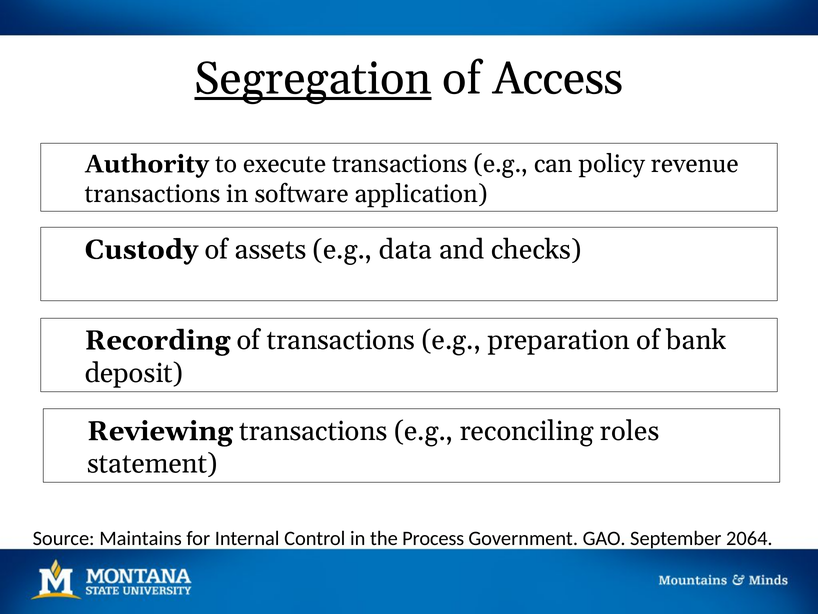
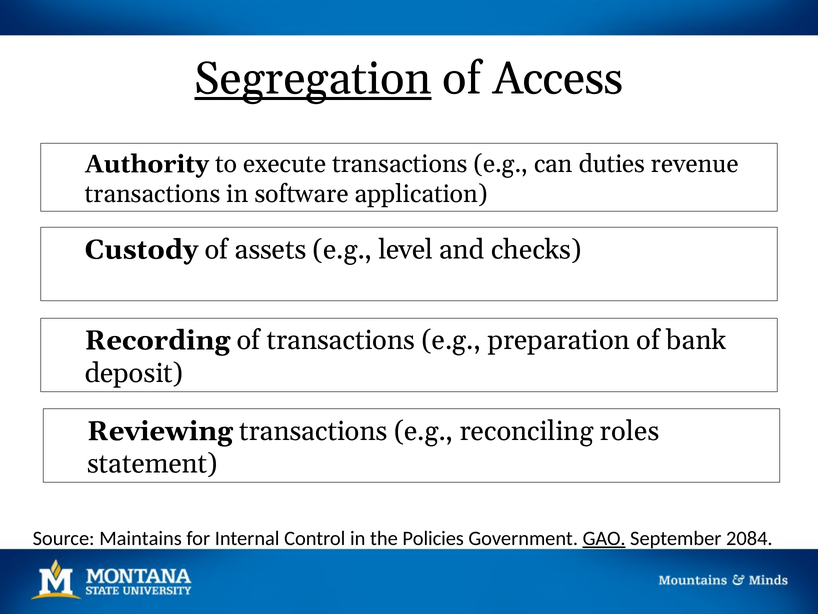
policy: policy -> duties (612, 164)
data: data -> level (406, 250)
Process: Process -> Policies (433, 538)
GAO underline: none -> present (604, 538)
2064: 2064 -> 2084 (749, 538)
